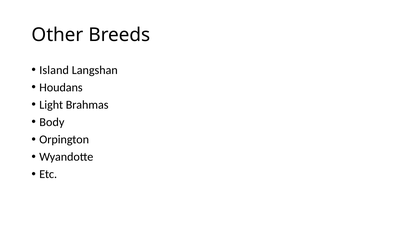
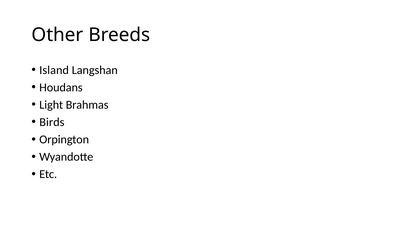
Body: Body -> Birds (52, 122)
